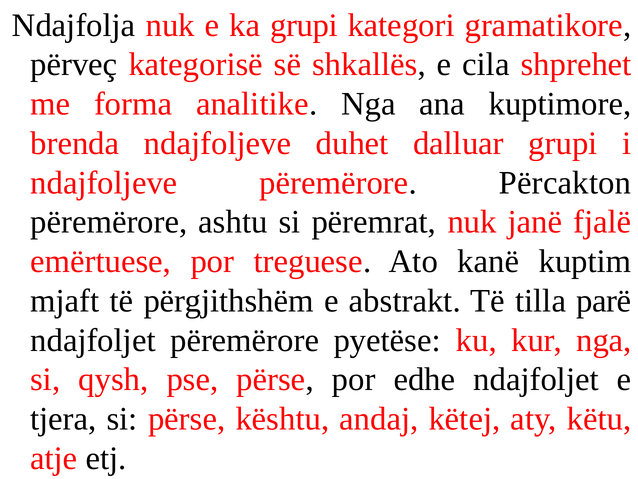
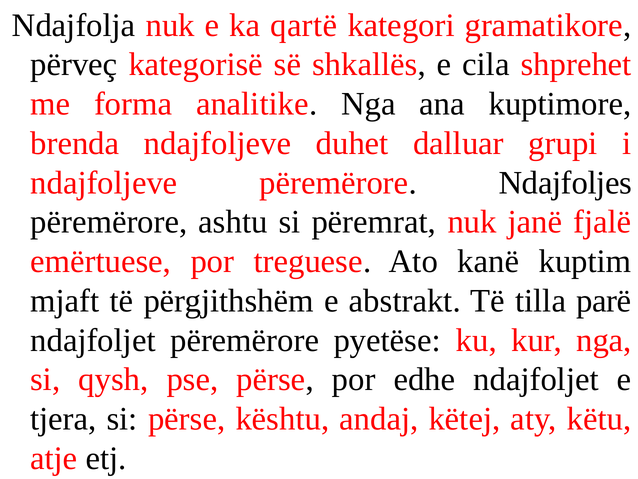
ka grupi: grupi -> qartë (304, 25)
Përcakton: Përcakton -> Ndajfoljes (565, 182)
